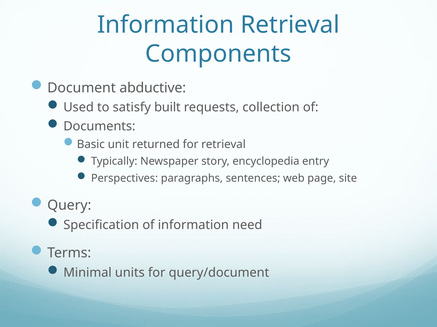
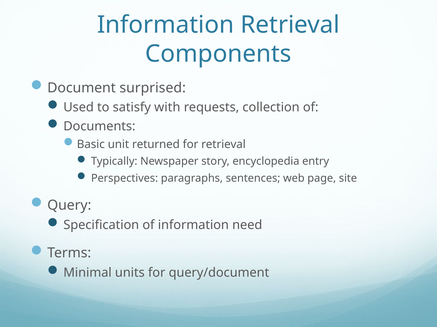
abductive: abductive -> surprised (153, 88)
built: built -> with (167, 108)
